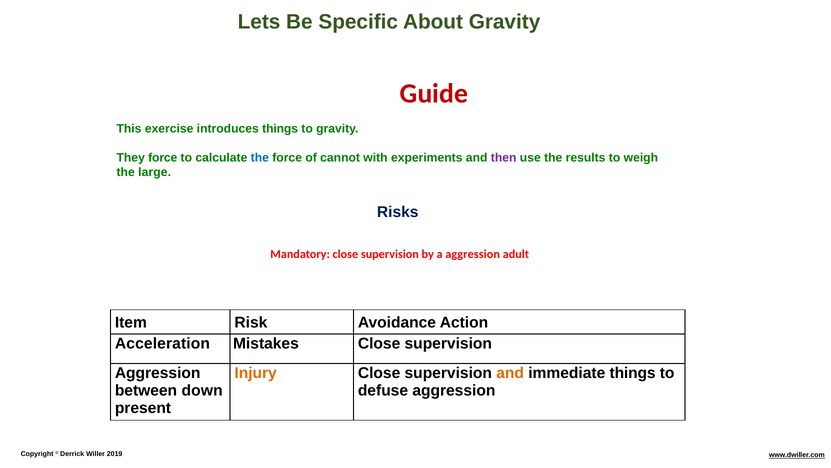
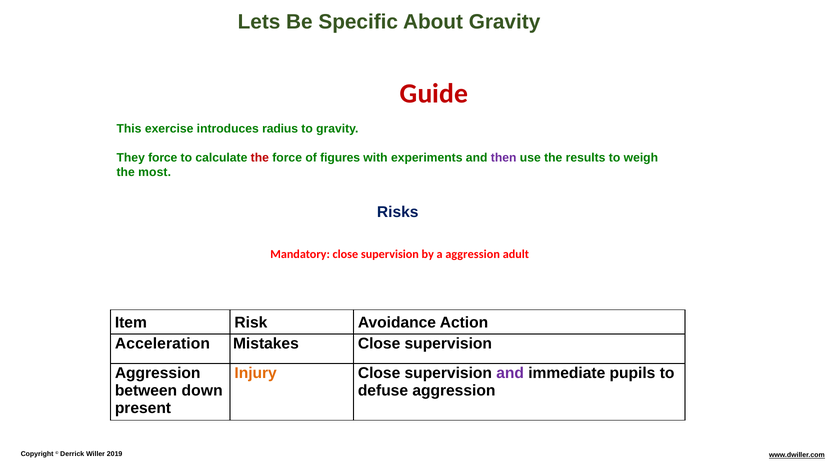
introduces things: things -> radius (280, 128)
the colour: blue -> red (260, 158)
cannot: cannot -> figures (340, 158)
large: large -> most (155, 172)
and colour: orange -> purple (510, 373)
immediate things: things -> pupils (633, 373)
